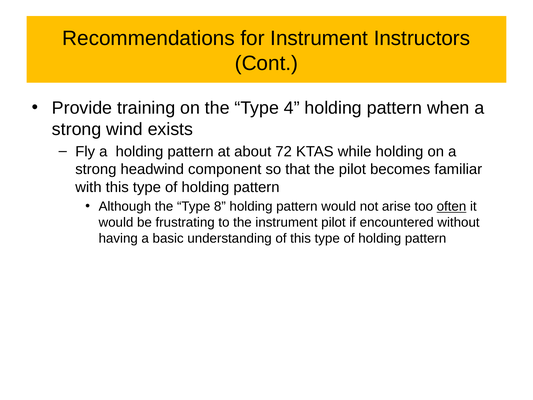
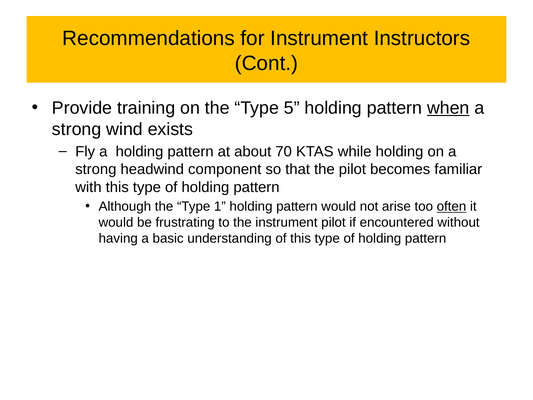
4: 4 -> 5 (292, 108)
when underline: none -> present (448, 108)
72: 72 -> 70 (284, 151)
8: 8 -> 1 (220, 206)
